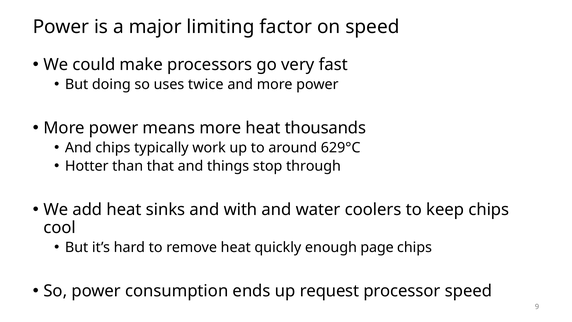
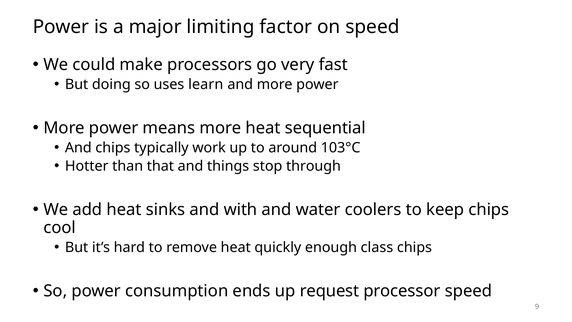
twice: twice -> learn (206, 84)
thousands: thousands -> sequential (325, 128)
629°C: 629°C -> 103°C (341, 148)
page: page -> class (377, 247)
